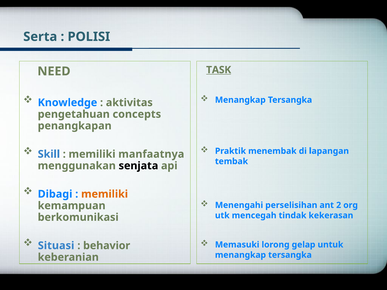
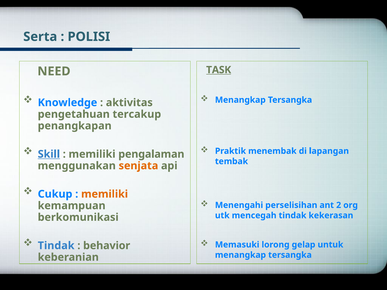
concepts: concepts -> tercakup (137, 114)
Skill underline: none -> present (49, 154)
manfaatnya: manfaatnya -> pengalaman (151, 154)
senjata colour: black -> orange (138, 166)
Dibagi: Dibagi -> Cukup (55, 194)
Situasi: Situasi -> Tindak (56, 246)
